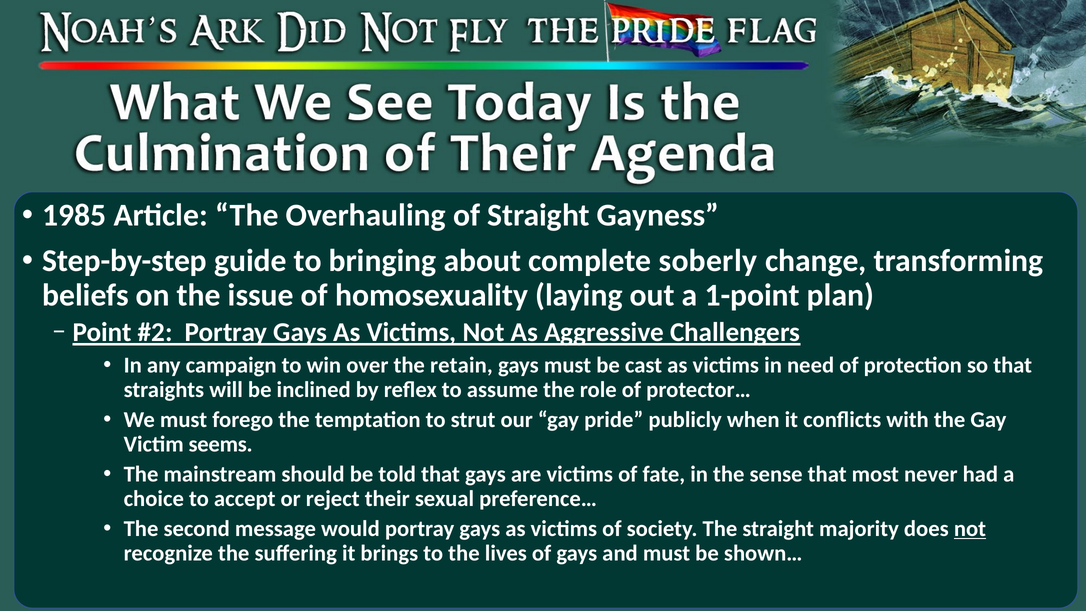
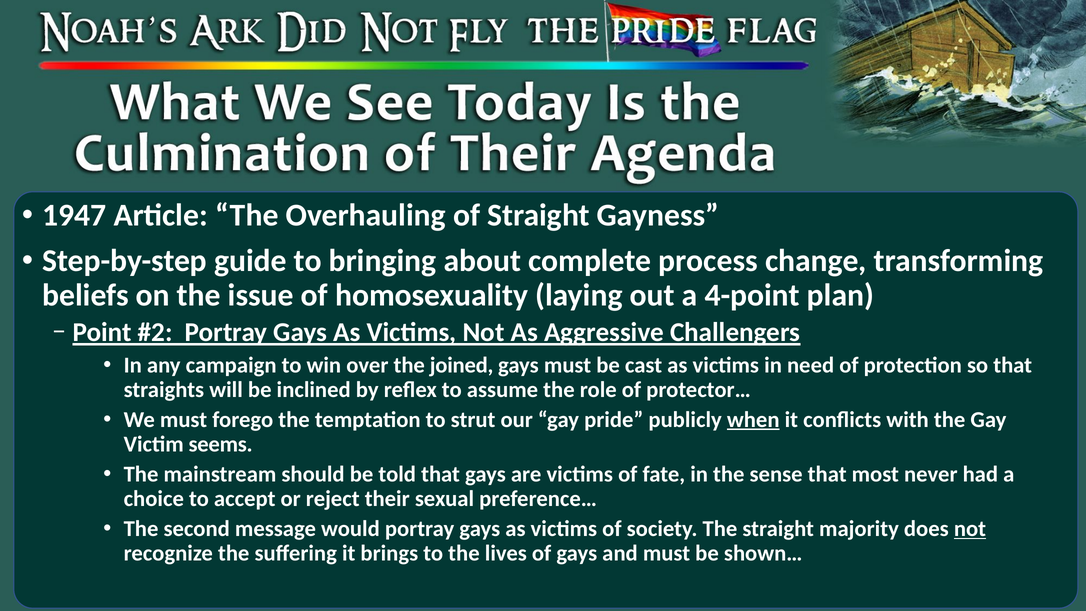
1985: 1985 -> 1947 (74, 215)
soberly: soberly -> process (708, 261)
1-point: 1-point -> 4-point (752, 295)
retain: retain -> joined (462, 365)
when underline: none -> present (753, 420)
